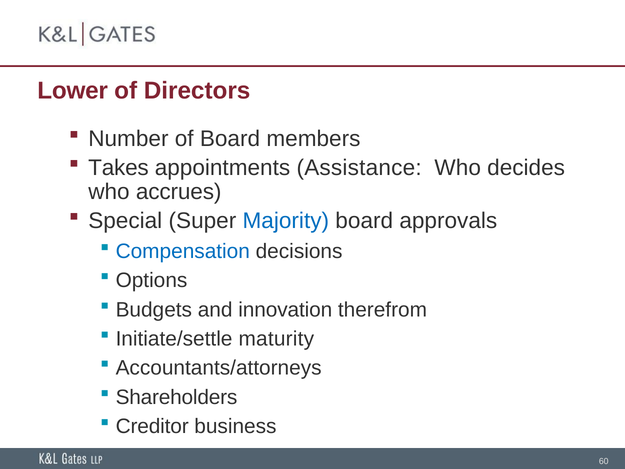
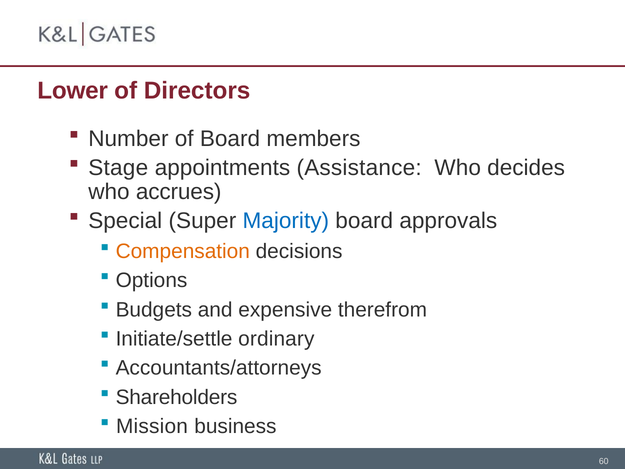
Takes: Takes -> Stage (118, 168)
Compensation colour: blue -> orange (183, 251)
innovation: innovation -> expensive (285, 309)
maturity: maturity -> ordinary (276, 339)
Creditor: Creditor -> Mission (152, 426)
